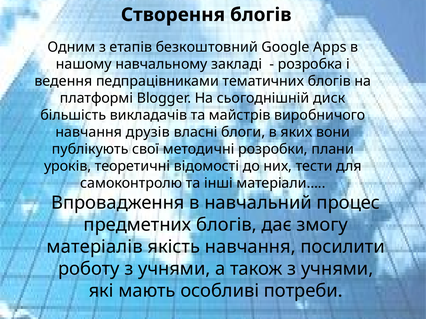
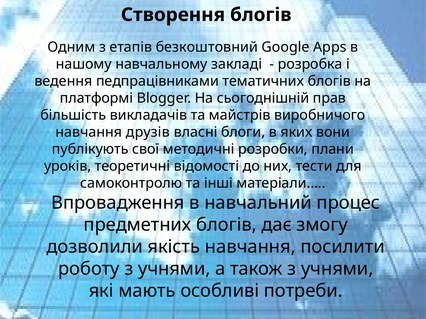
диск: диск -> прав (329, 98)
матеріалів: матеріалів -> дозволили (95, 247)
